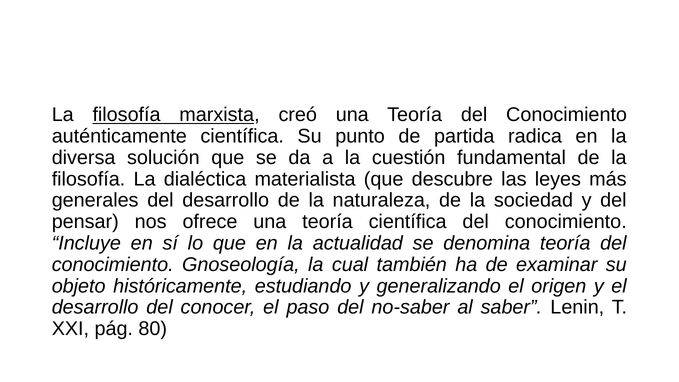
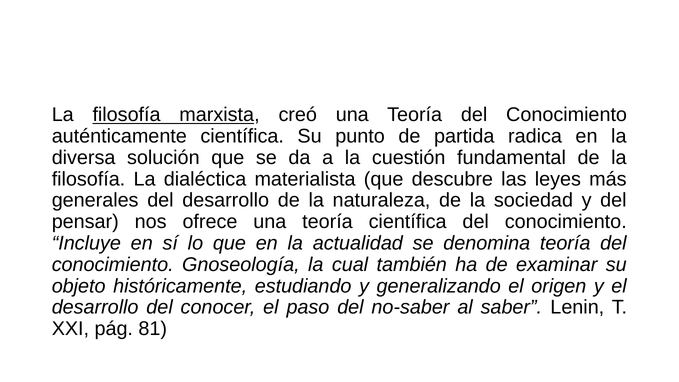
80: 80 -> 81 (153, 329)
